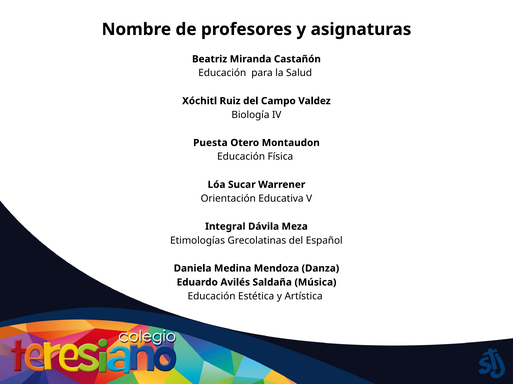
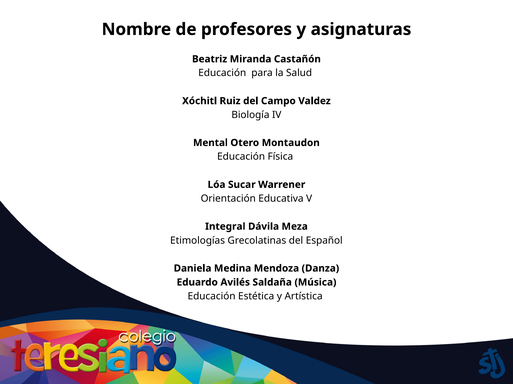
Puesta: Puesta -> Mental (210, 143)
